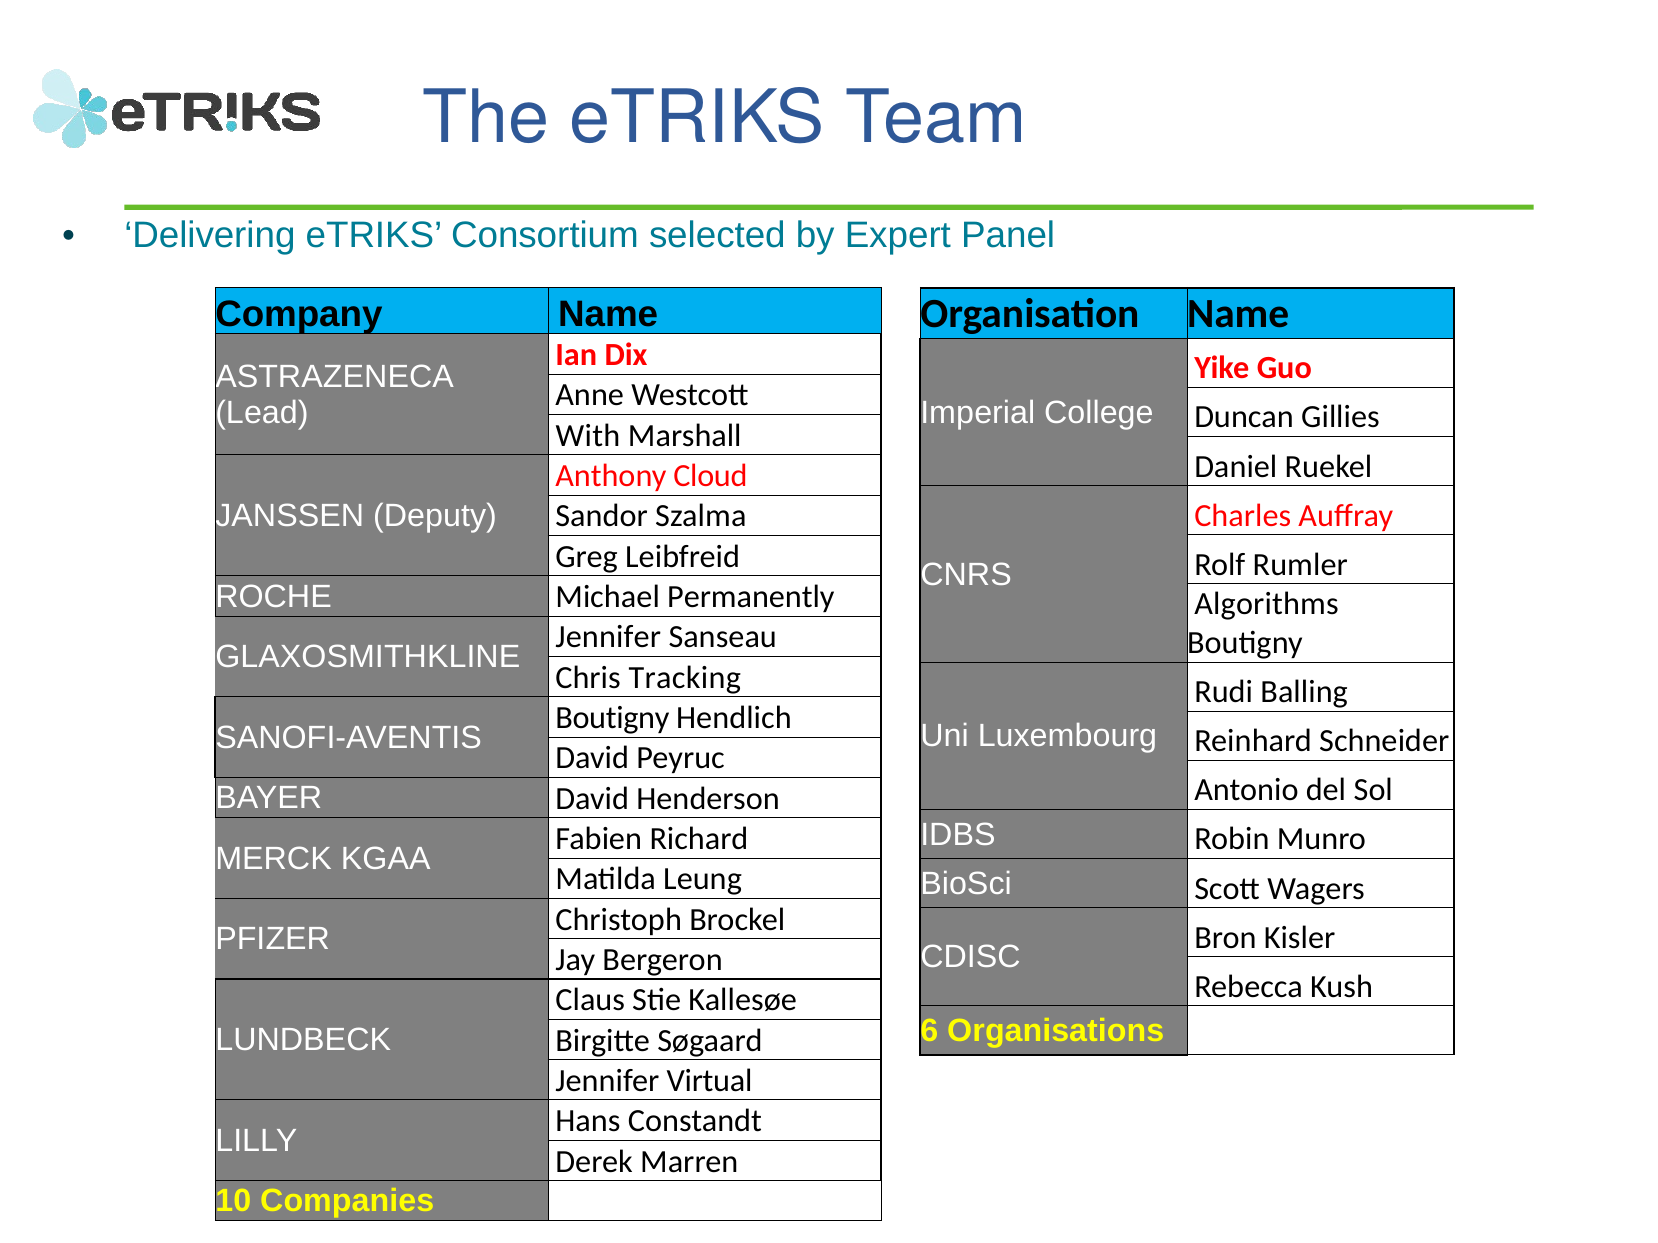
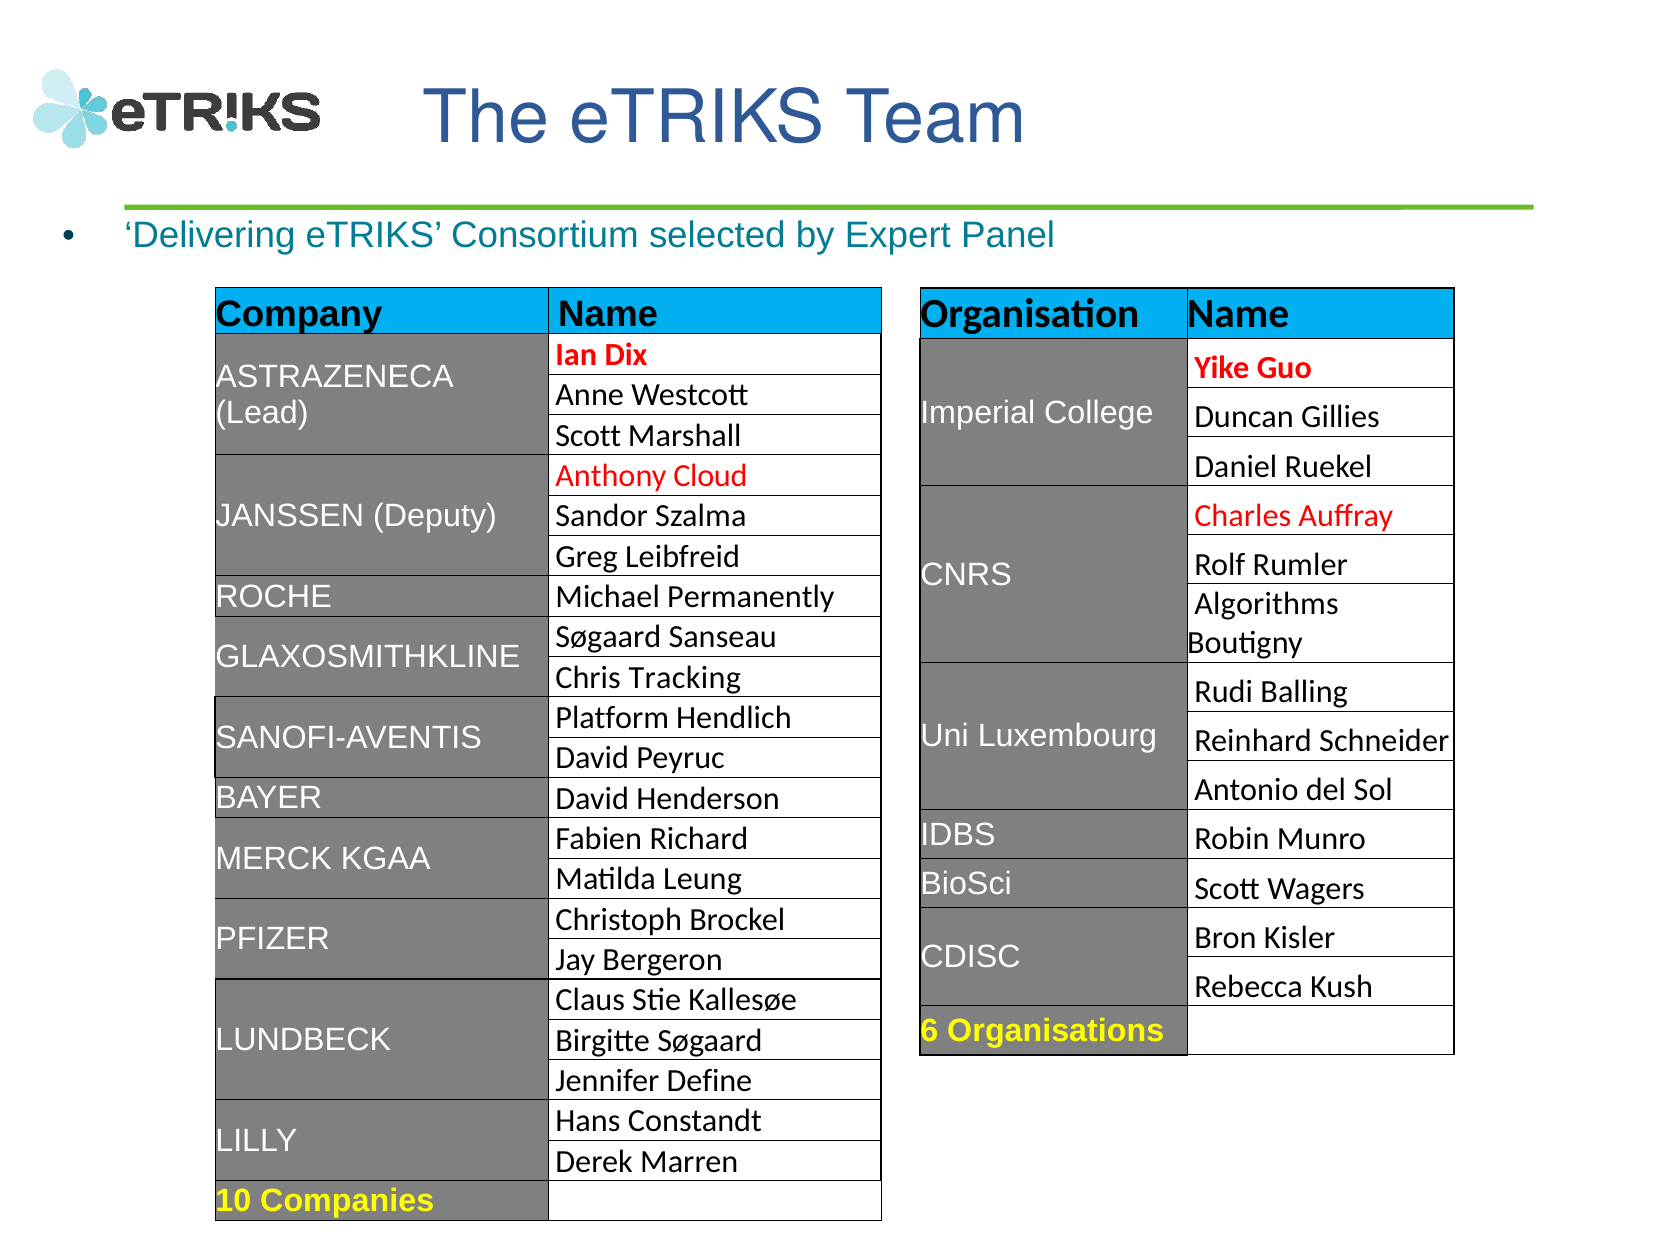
With: With -> Scott (588, 436)
Jennifer: Jennifer -> Søgaard (608, 637)
Boutigny: Boutigny -> Platform (612, 718)
Virtual: Virtual -> Define (709, 1081)
